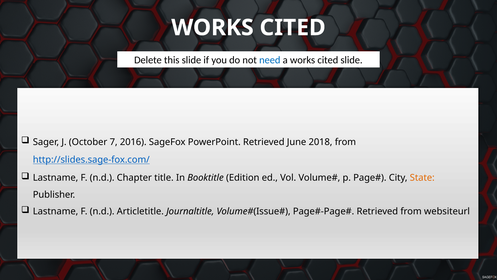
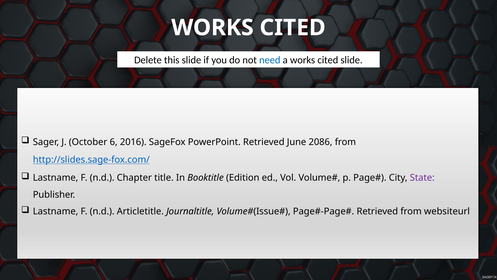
7: 7 -> 6 (114, 142)
2018: 2018 -> 2086 (320, 142)
State colour: orange -> purple (422, 178)
